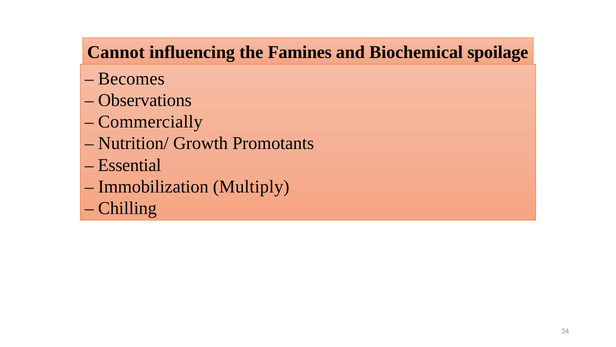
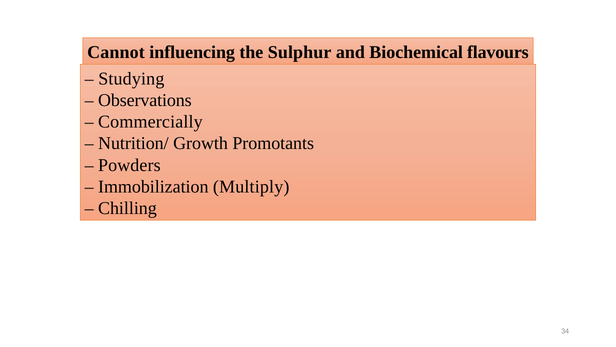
Famines: Famines -> Sulphur (300, 52)
spoilage: spoilage -> flavours (498, 52)
Becomes: Becomes -> Studying (131, 79)
Essential: Essential -> Powders (129, 165)
